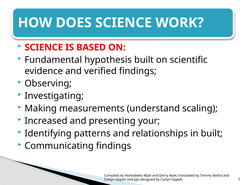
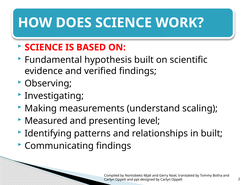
Increased: Increased -> Measured (46, 121)
your: your -> level (149, 121)
